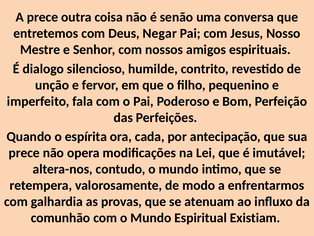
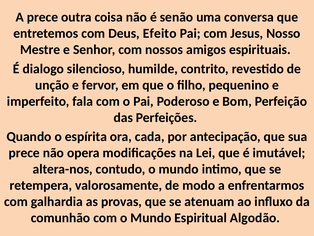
Negar: Negar -> Efeito (160, 33)
Existiam: Existiam -> Algodão (255, 218)
